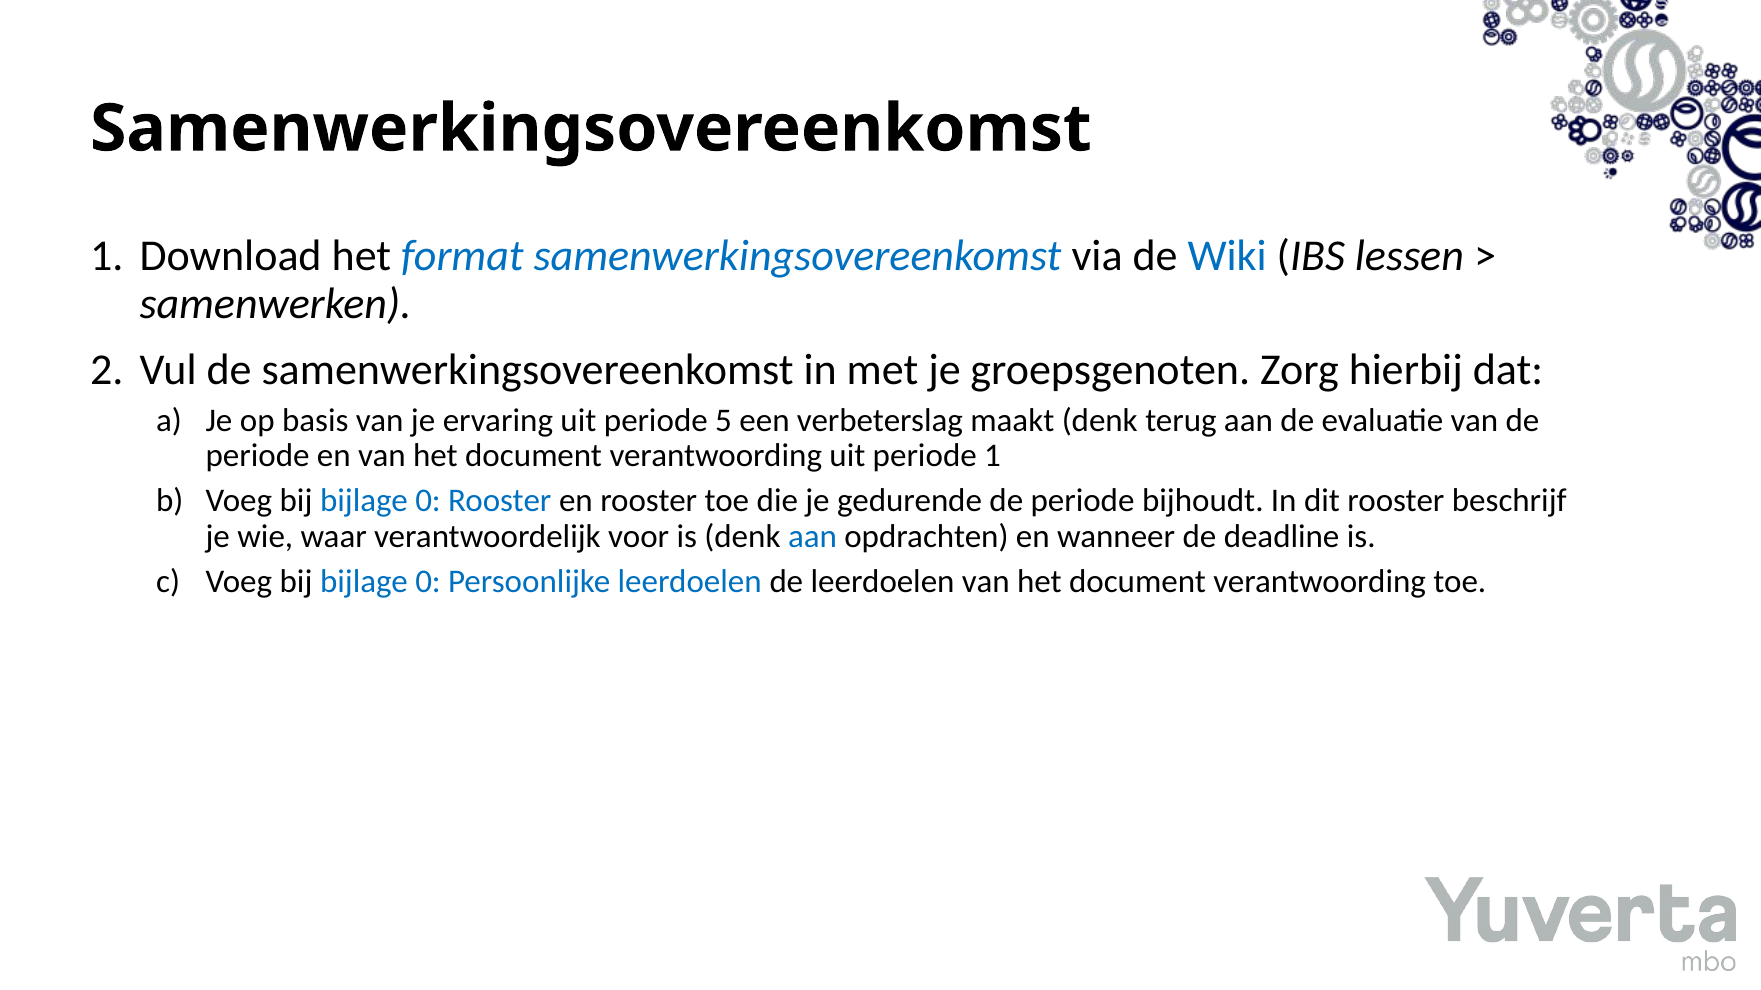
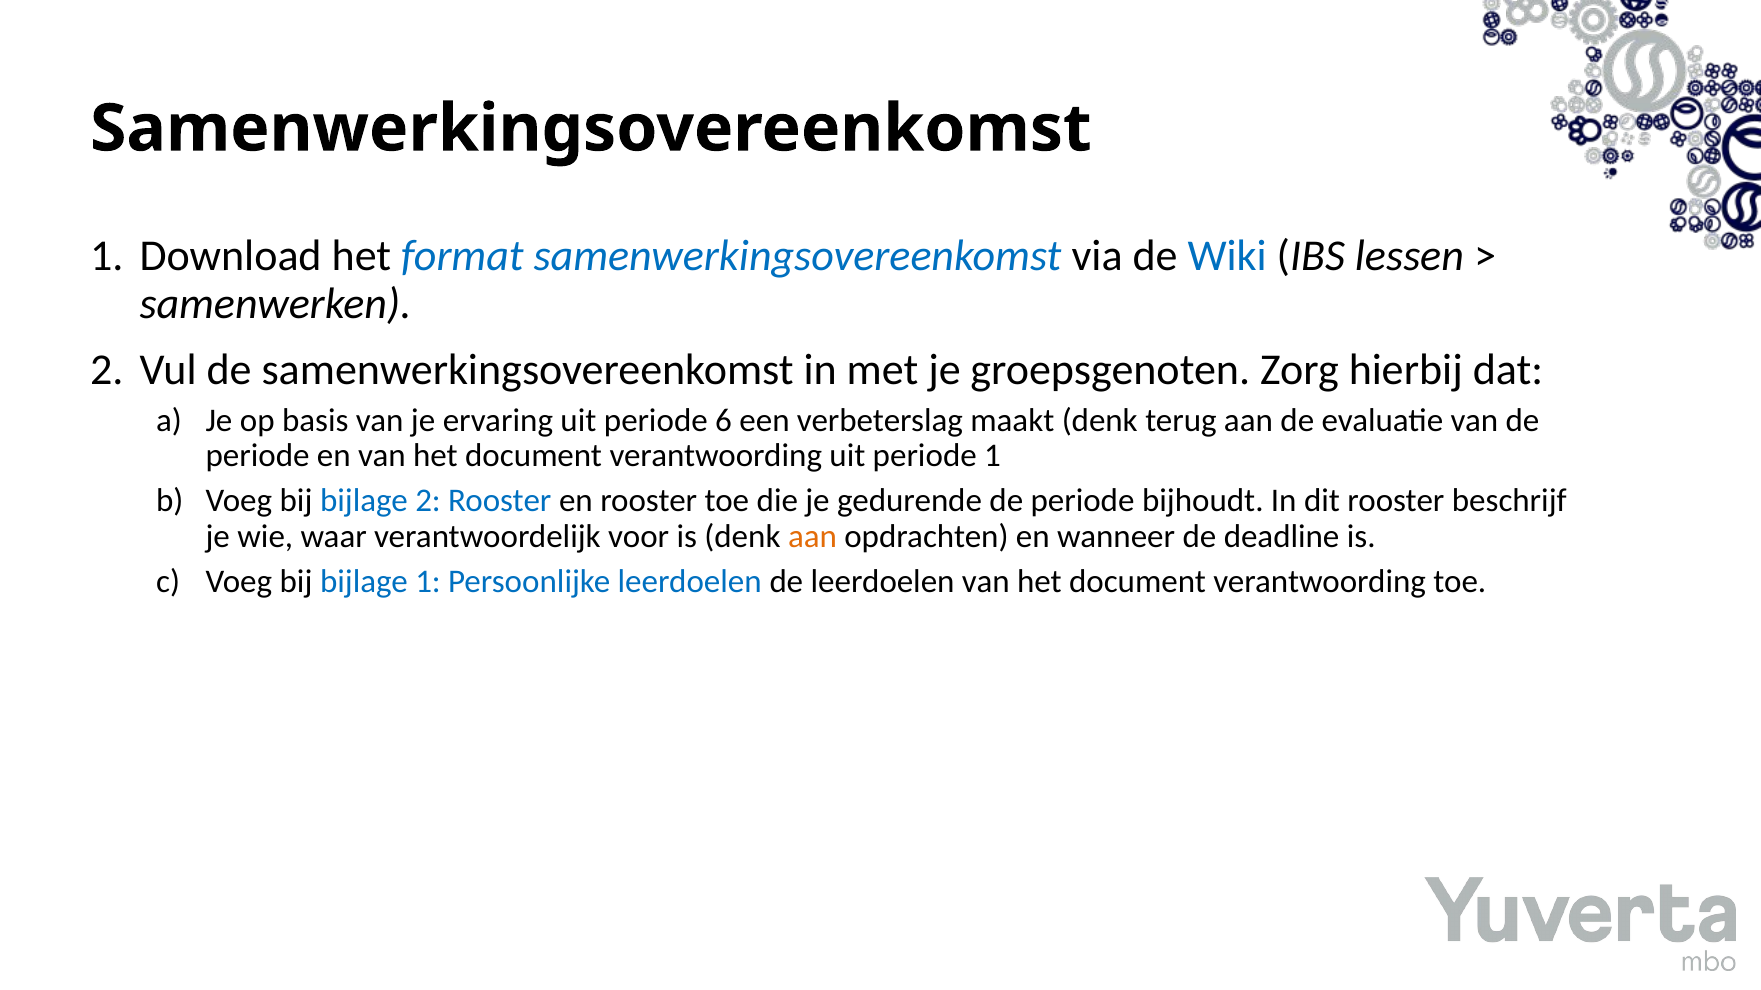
5: 5 -> 6 (724, 421)
0: 0 -> 2 (428, 501)
aan colour: blue -> orange (813, 537)
0: 0 -> 1 (428, 582)
